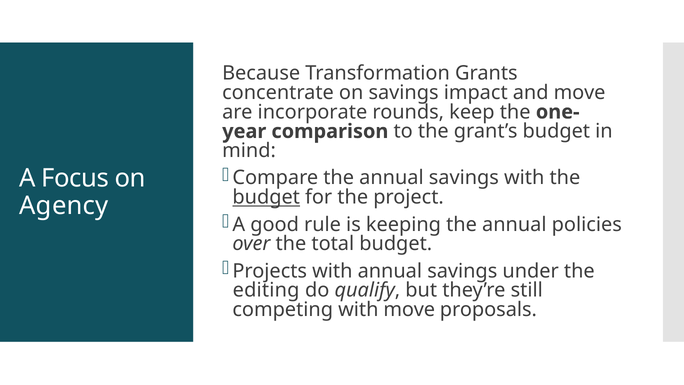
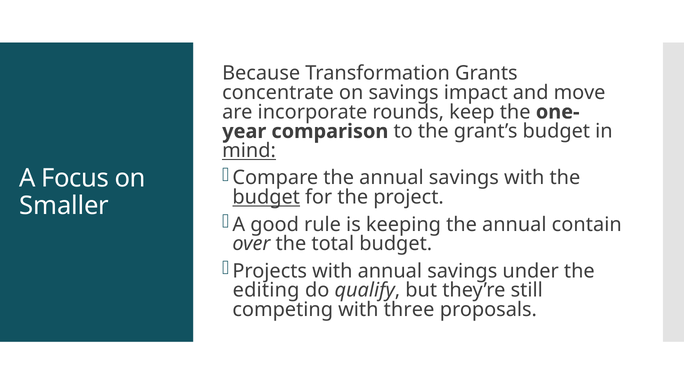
mind underline: none -> present (249, 151)
Agency: Agency -> Smaller (64, 206)
policies: policies -> contain (587, 224)
with move: move -> three (409, 310)
